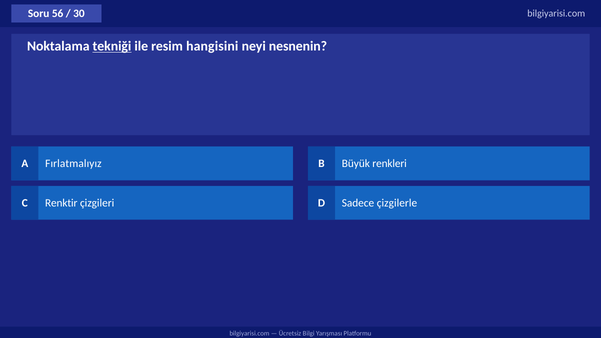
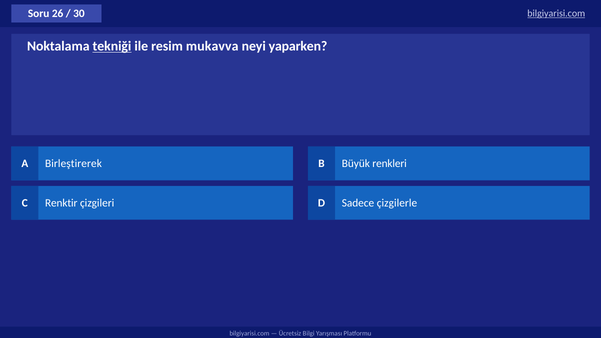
56: 56 -> 26 (58, 14)
bilgiyarisi.com underline: none -> present (556, 14)
hangisini: hangisini -> mukavva (212, 46)
nesnenin: nesnenin -> yaparken (298, 46)
Fırlatmalıyız: Fırlatmalıyız -> Birleştirerek (73, 164)
